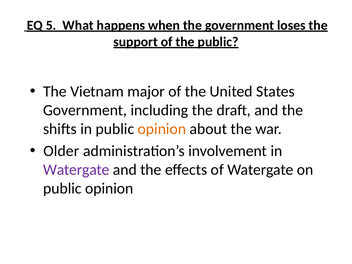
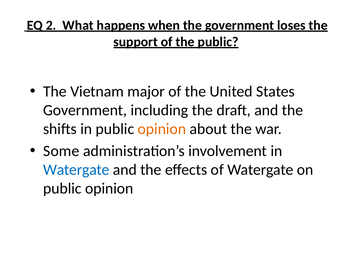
5: 5 -> 2 (51, 25)
Older: Older -> Some (61, 151)
Watergate colour: purple -> blue (76, 170)
